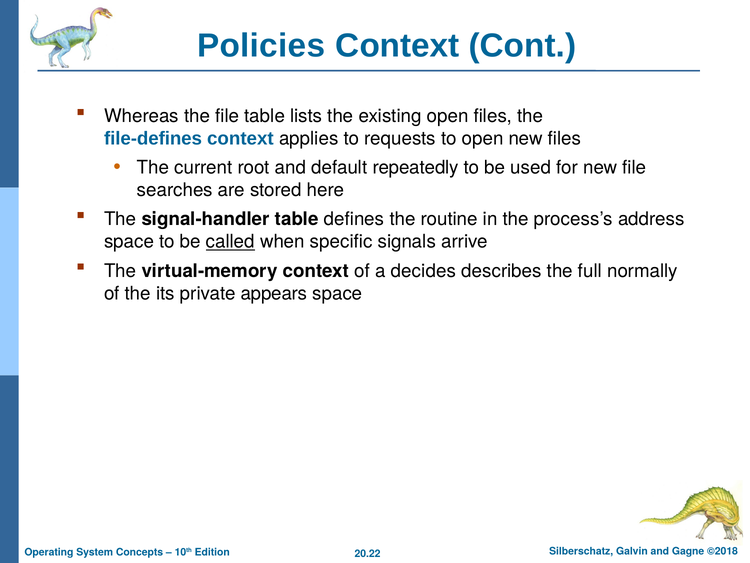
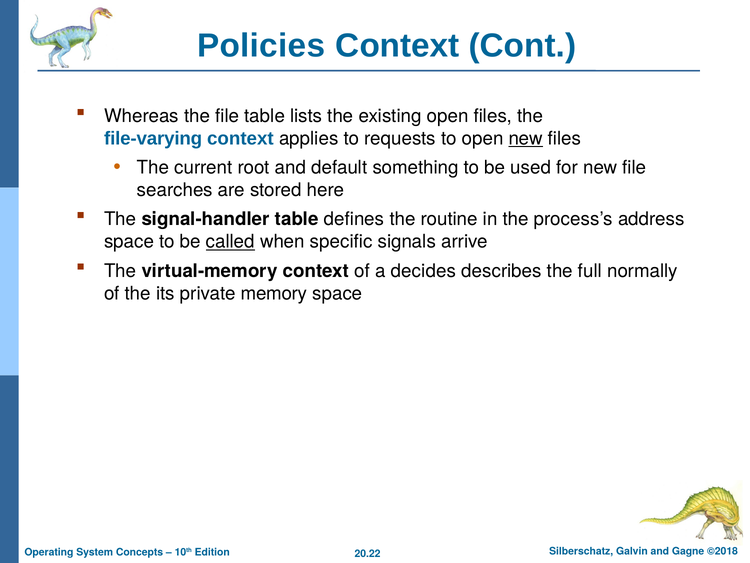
file-defines: file-defines -> file-varying (153, 138)
new underline: none -> present (526, 138)
repeatedly: repeatedly -> something (416, 168)
appears: appears -> memory (274, 293)
